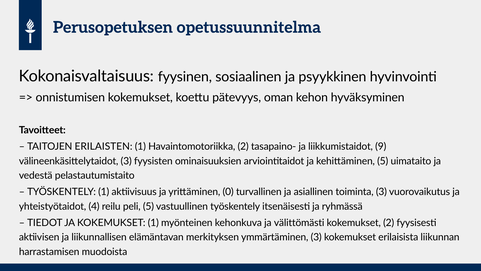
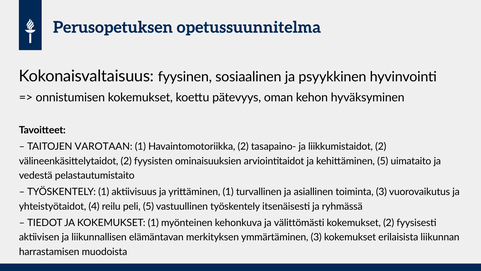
ERILAISTEN: ERILAISTEN -> VAROTAAN (104, 146)
liikkumistaidot 9: 9 -> 2 (381, 146)
välineenkäsittelytaidot 3: 3 -> 2 (126, 161)
yrittäminen 0: 0 -> 1 (228, 192)
